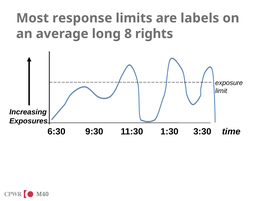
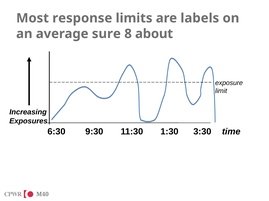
long: long -> sure (106, 34)
rights: rights -> about (154, 34)
